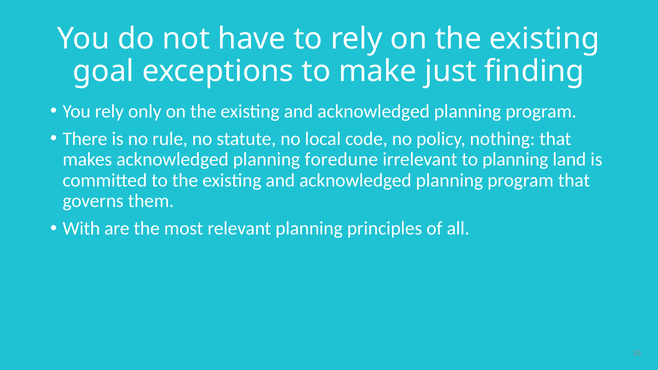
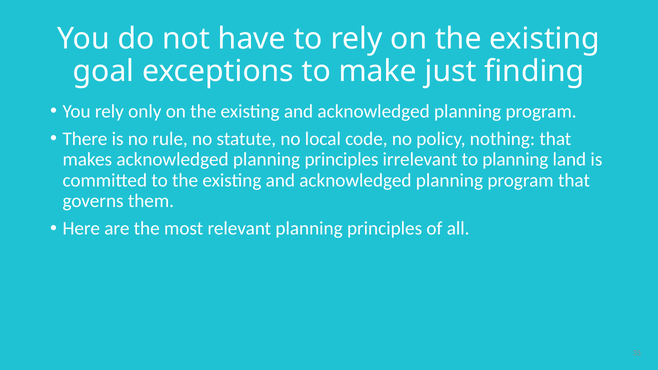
acknowledged planning foredune: foredune -> principles (341, 160)
With: With -> Here (81, 229)
